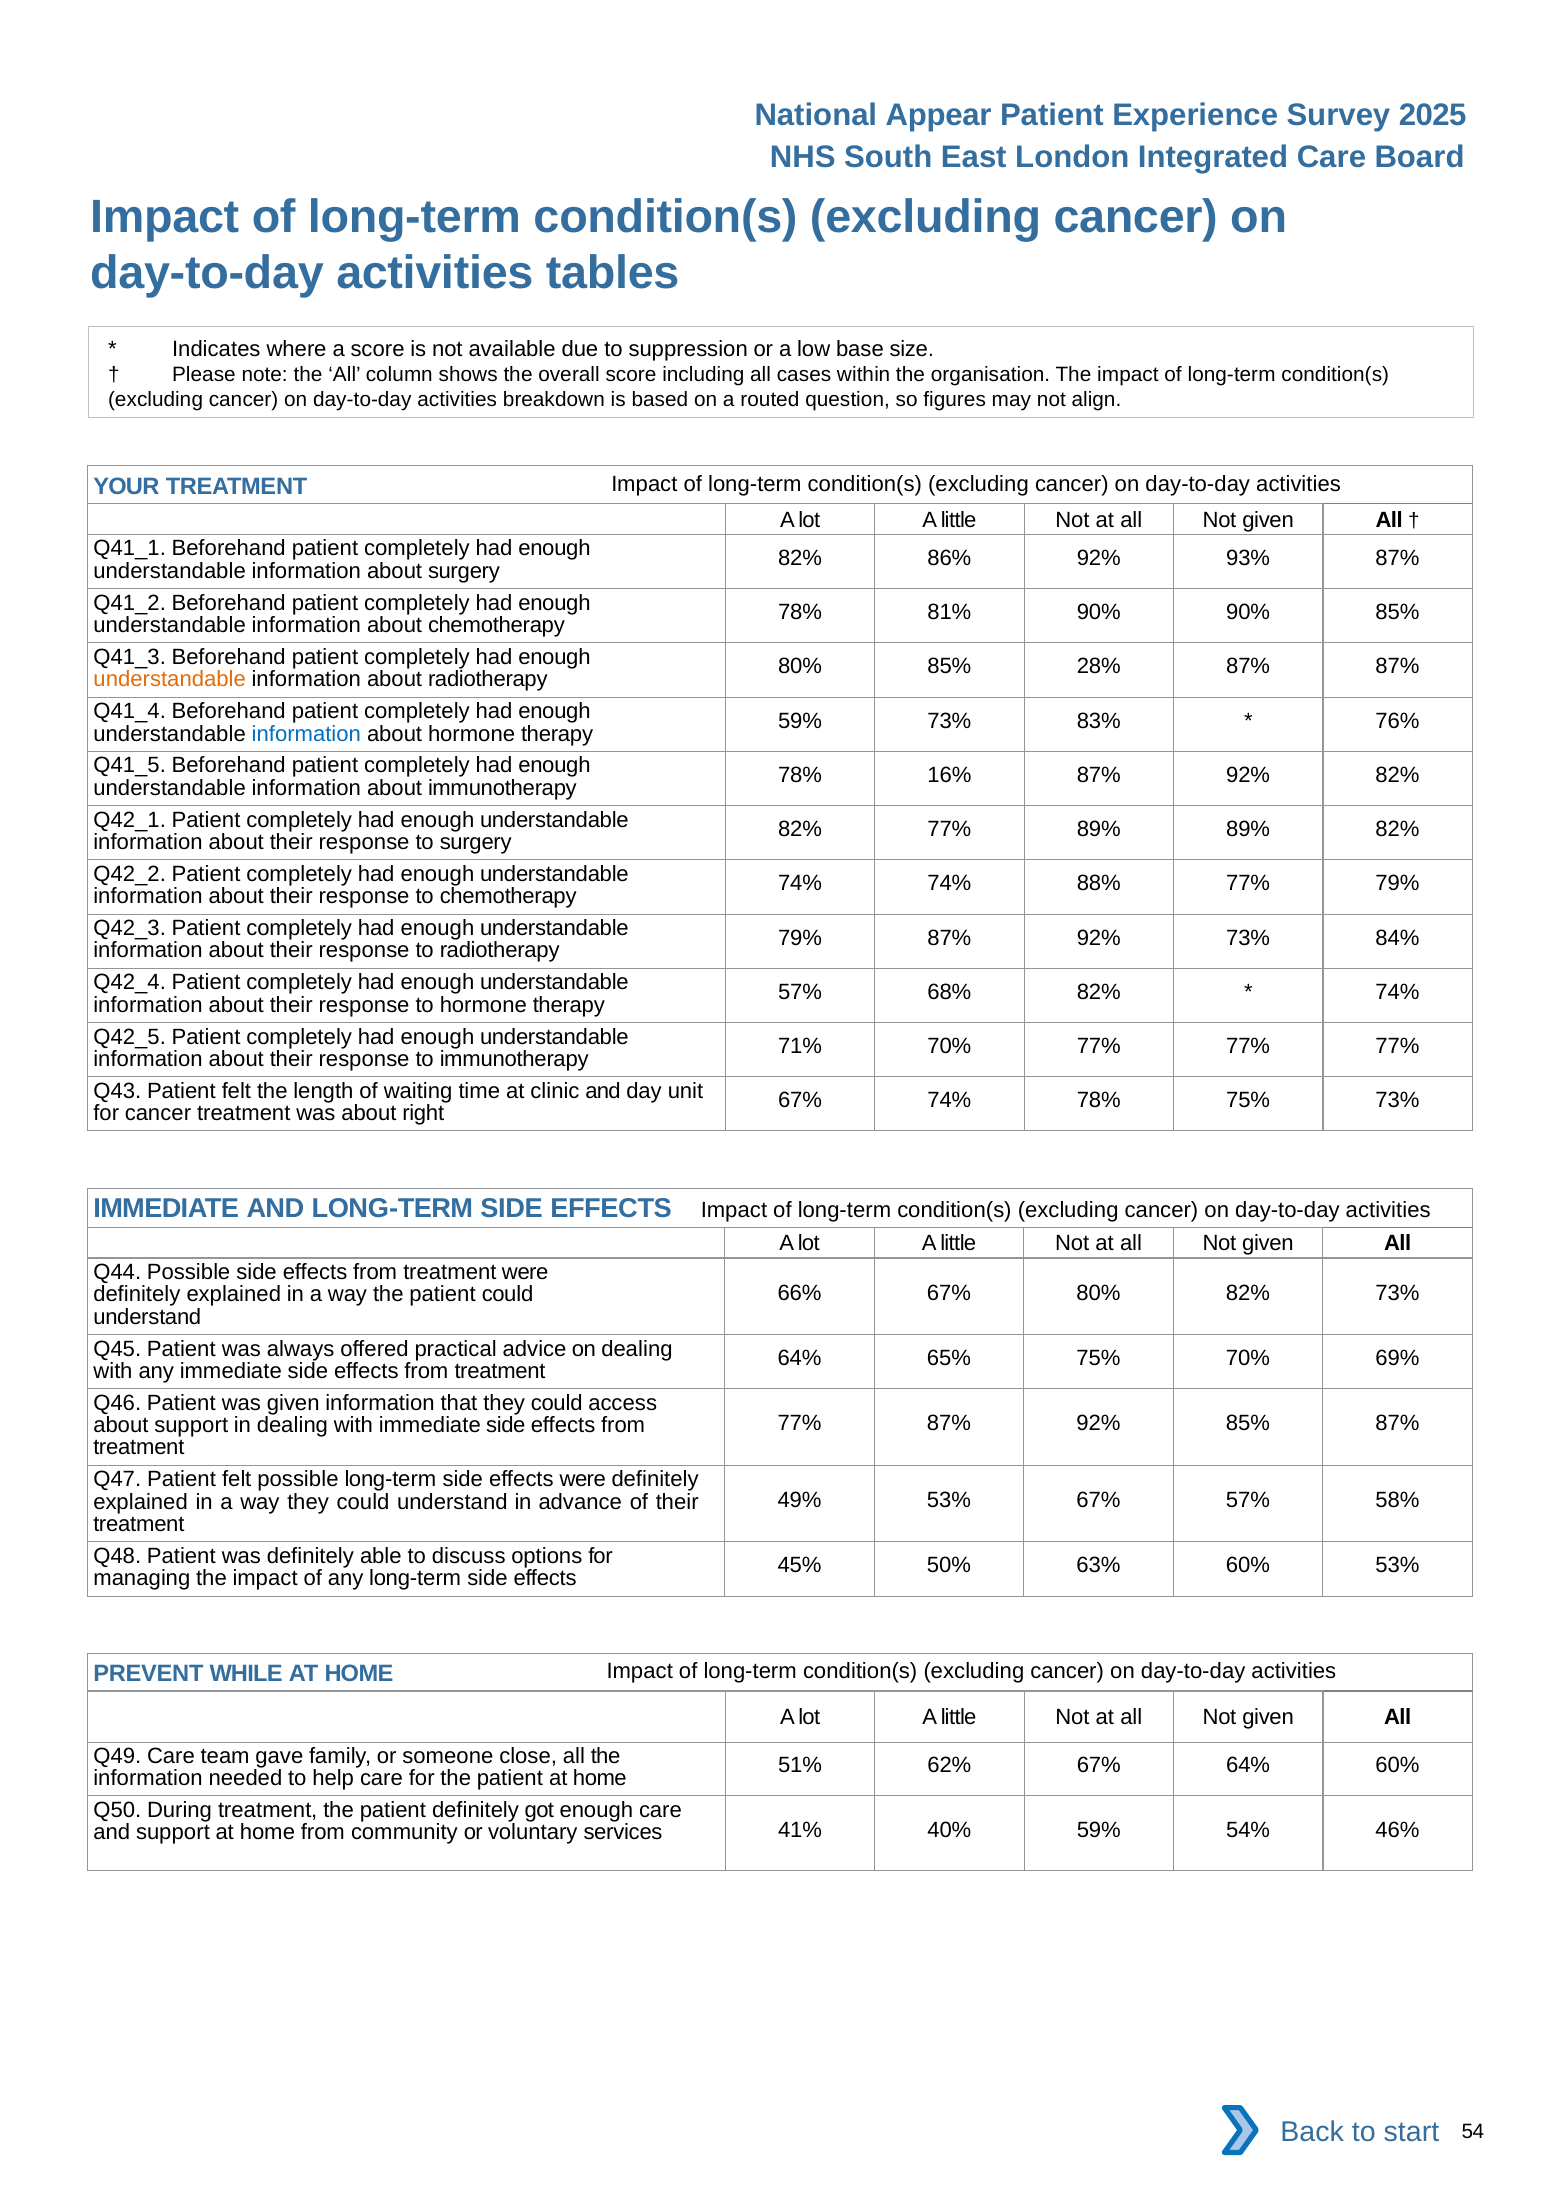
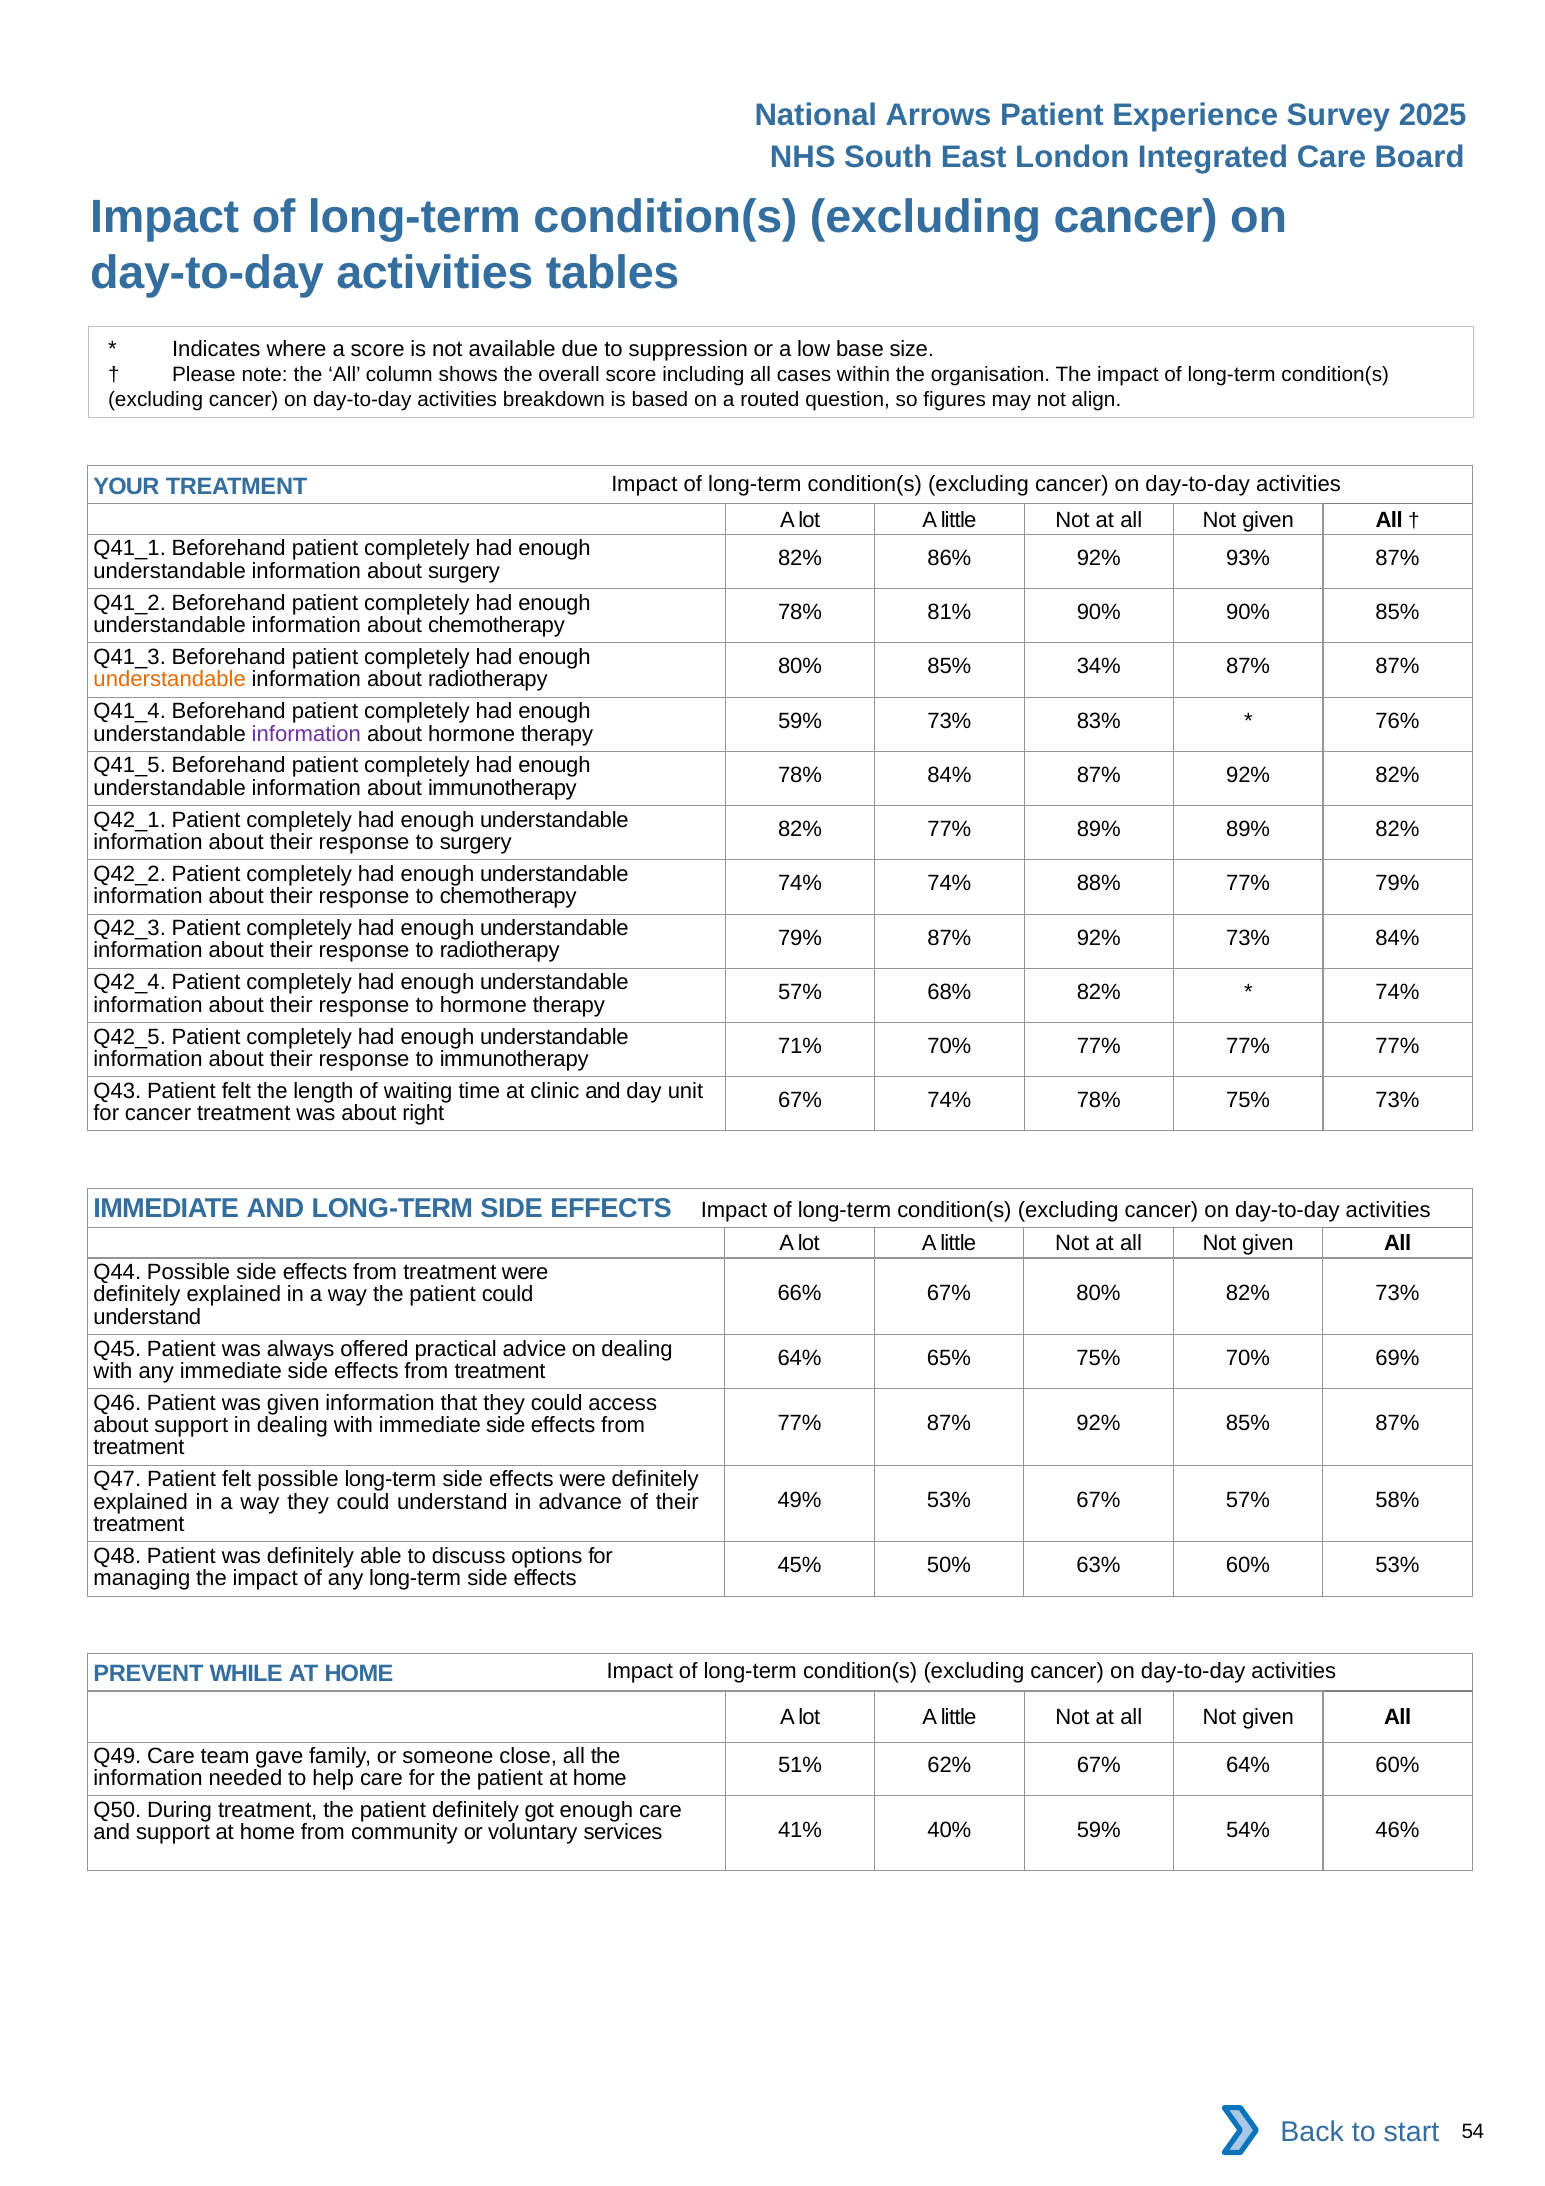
Appear: Appear -> Arrows (939, 115)
28%: 28% -> 34% (1099, 667)
information colour: blue -> purple (306, 734)
78% 16%: 16% -> 84% (949, 775)
